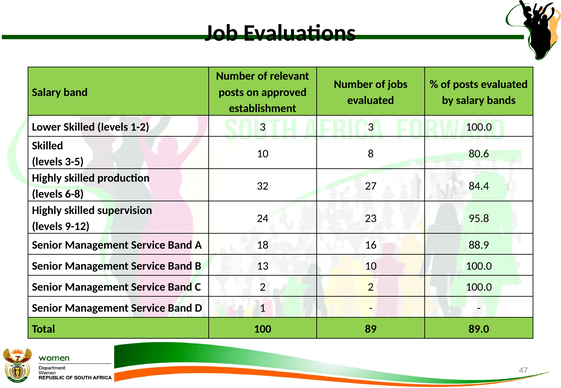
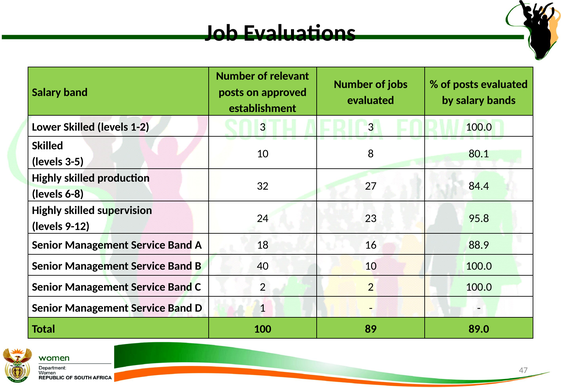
80.6: 80.6 -> 80.1 (479, 154)
13: 13 -> 40 (263, 266)
